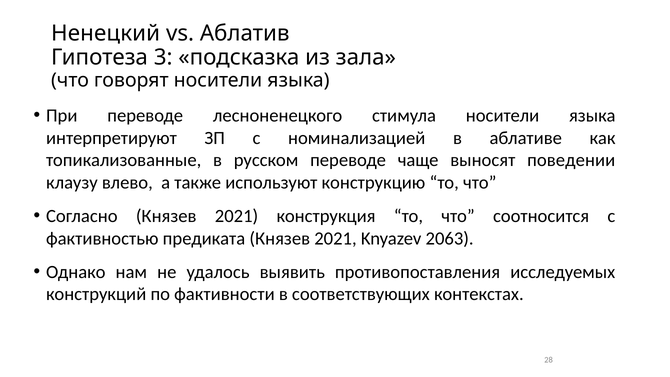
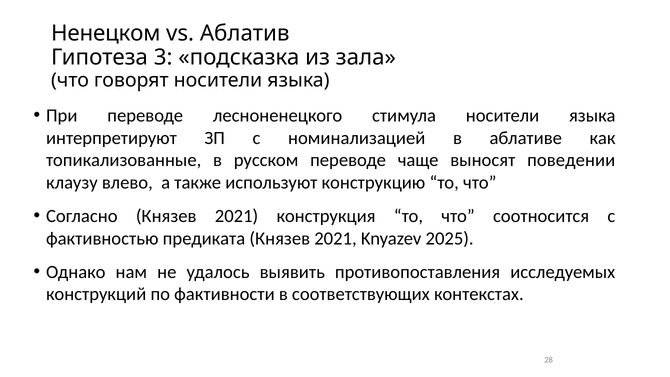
Ненецкий: Ненецкий -> Ненецком (106, 33)
2063: 2063 -> 2025 (450, 238)
